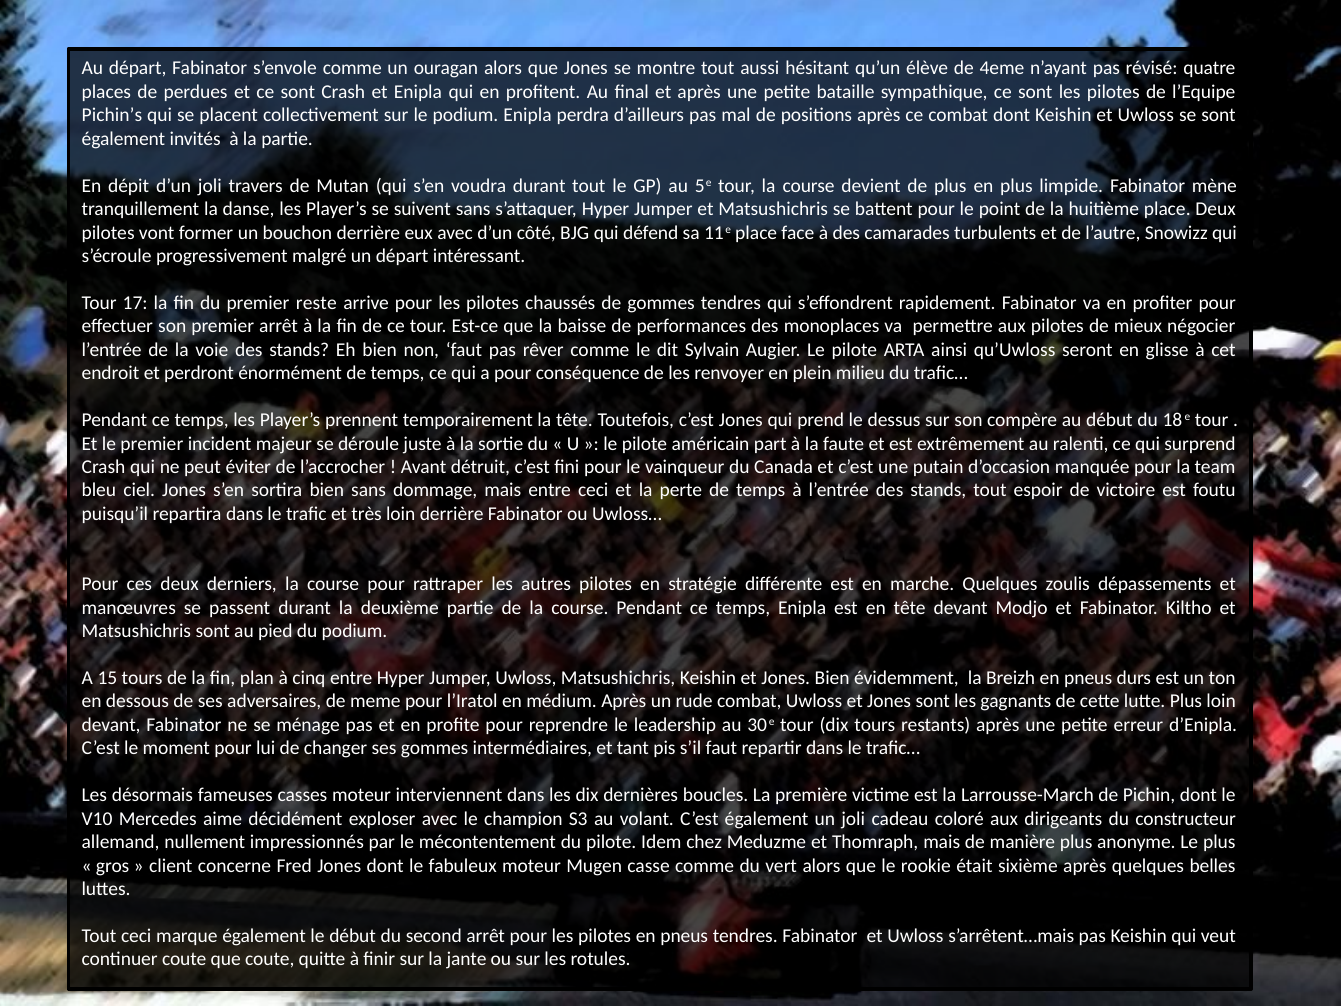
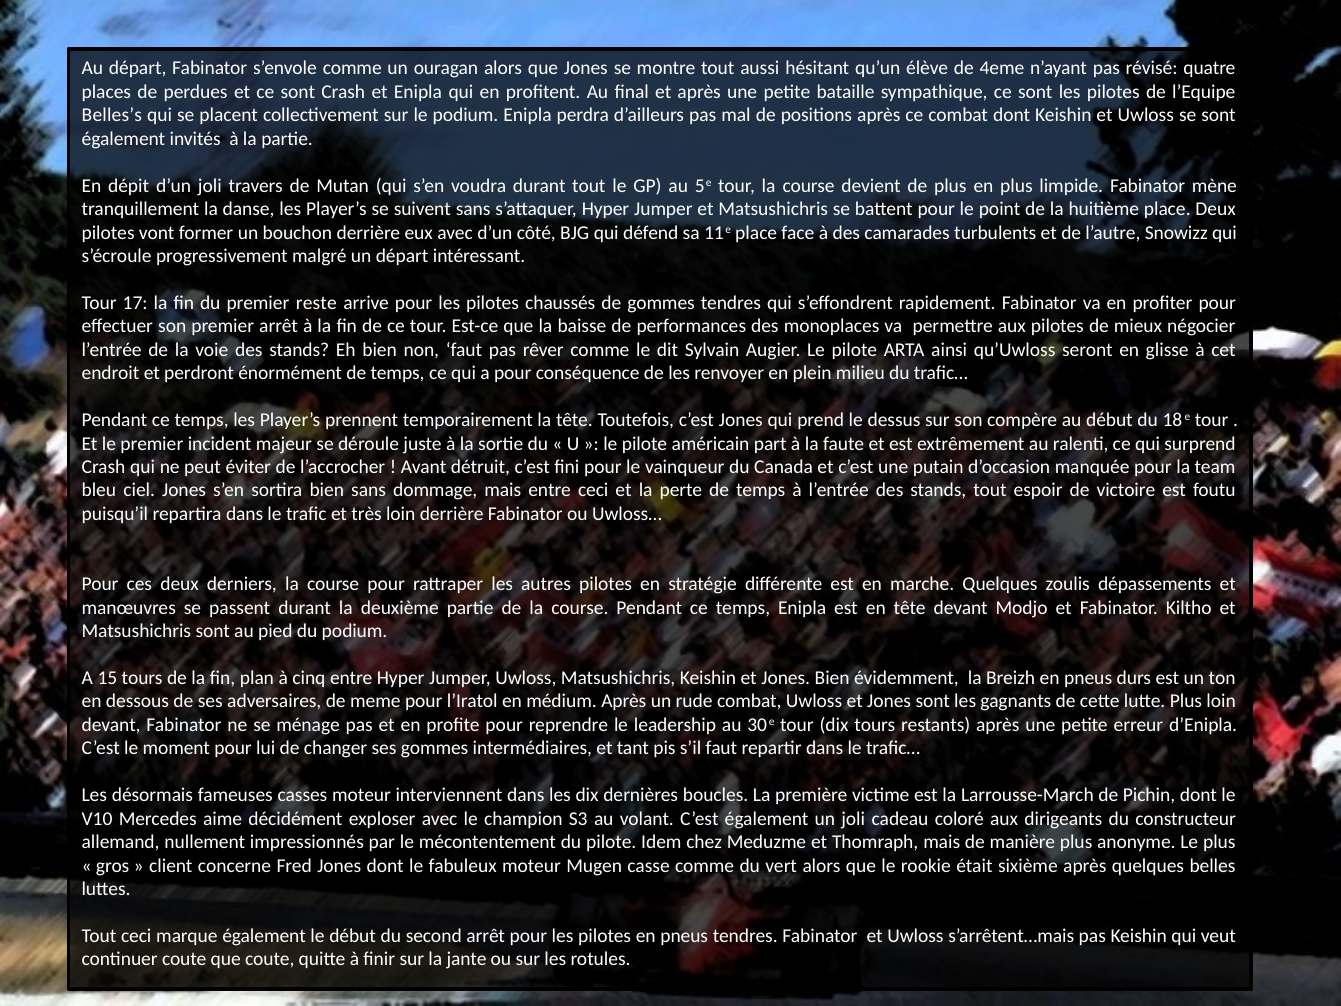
Pichin’s: Pichin’s -> Belles’s (112, 115)
